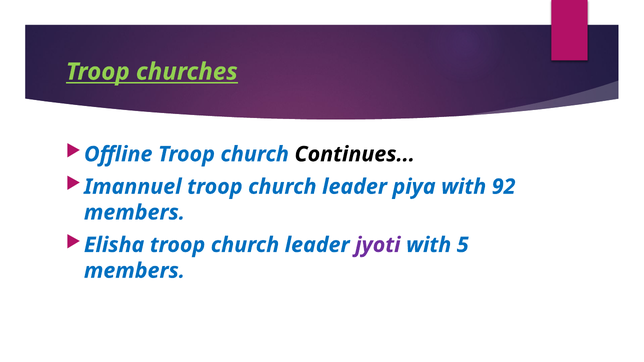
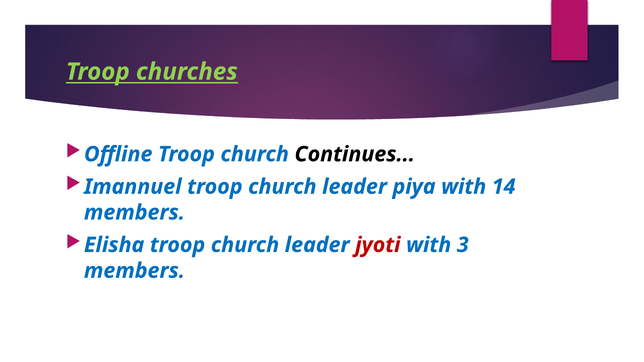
92: 92 -> 14 (504, 187)
jyoti colour: purple -> red (378, 245)
5: 5 -> 3 (463, 245)
